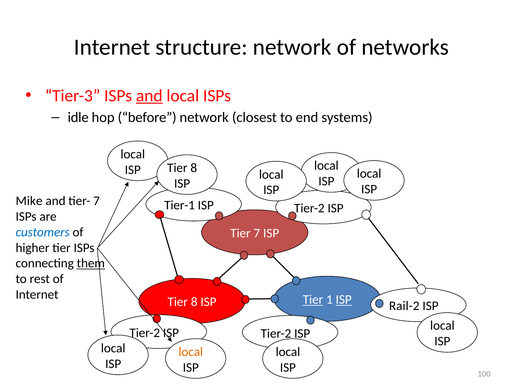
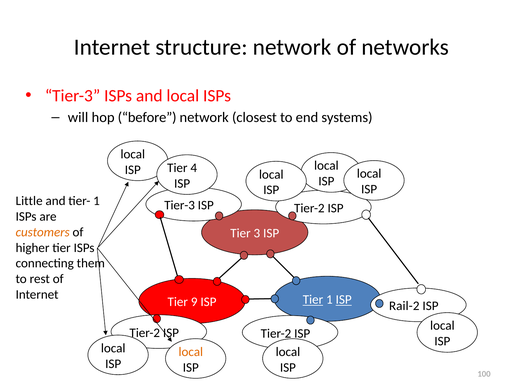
and underline: present -> none (149, 96)
idle: idle -> will (78, 118)
ISP Tier 8: 8 -> 4 (194, 168)
Mike: Mike -> Little (29, 201)
tier- 7: 7 -> 1 (97, 201)
Tier-1: Tier-1 -> Tier-3 (180, 206)
customers colour: blue -> orange (43, 232)
Tier 7: 7 -> 3 (257, 234)
them underline: present -> none (91, 264)
8: 8 -> 9 (194, 302)
